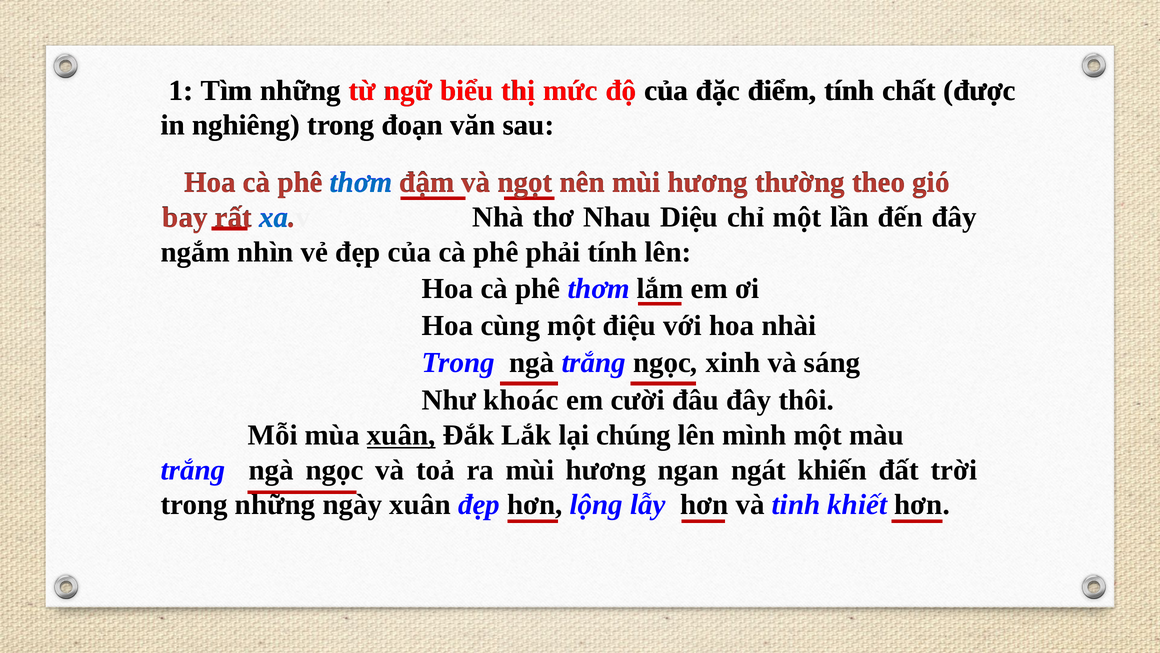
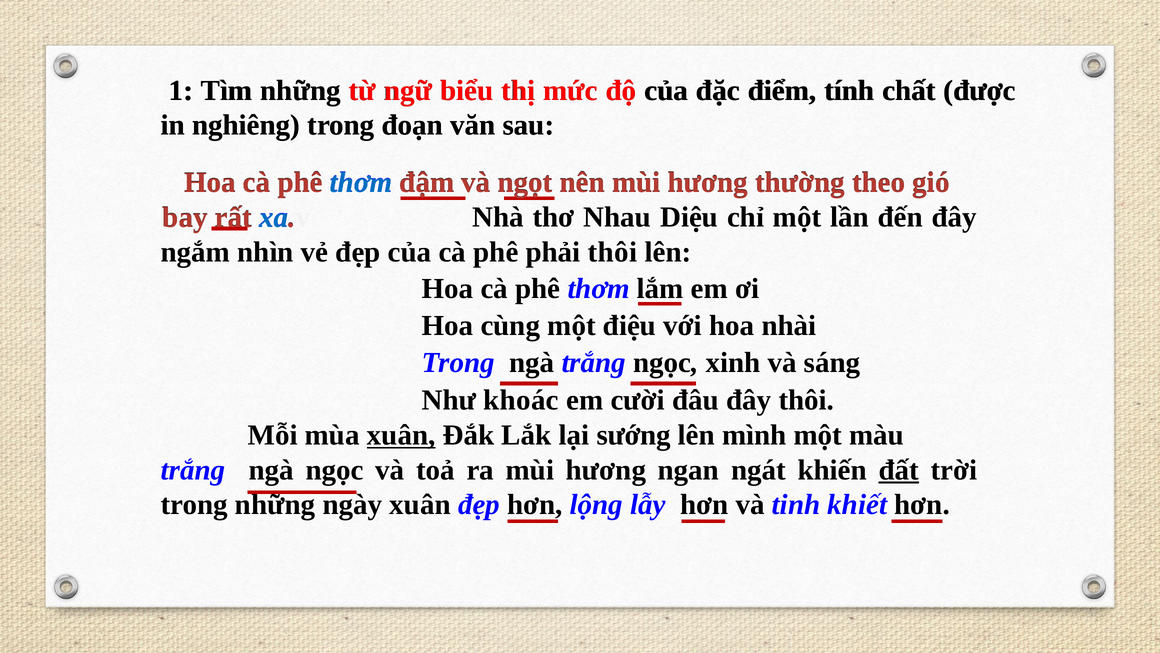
phải tính: tính -> thôi (612, 252)
chúng: chúng -> sướng (634, 435)
đất underline: none -> present (899, 470)
